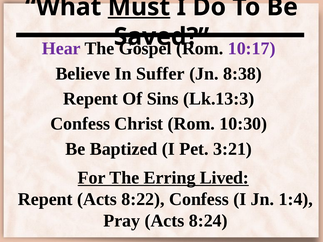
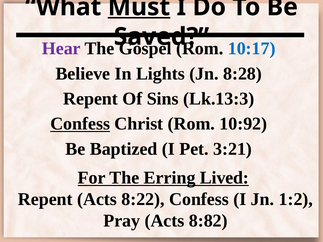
10:17 colour: purple -> blue (252, 49)
Suffer: Suffer -> Lights (160, 74)
8:38: 8:38 -> 8:28 (243, 74)
Confess underline: none -> present (80, 124)
10:30: 10:30 -> 10:92 (243, 124)
1:4: 1:4 -> 1:2 (296, 199)
8:24: 8:24 -> 8:82 (208, 221)
